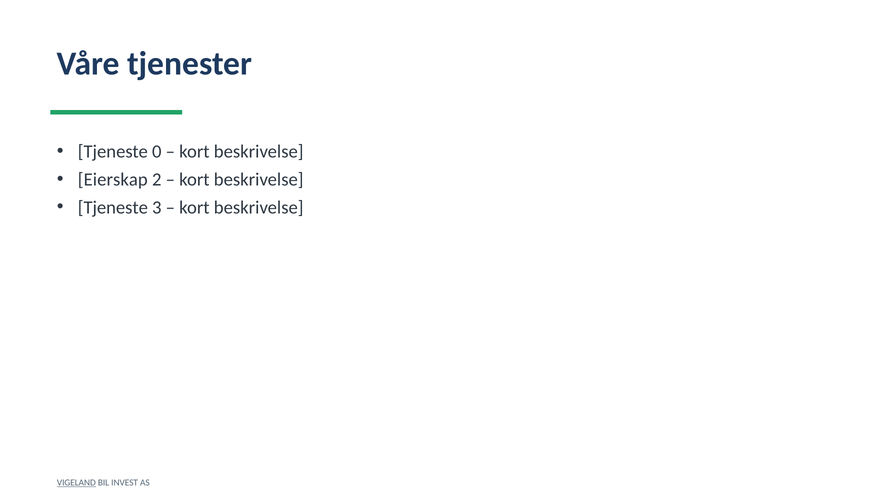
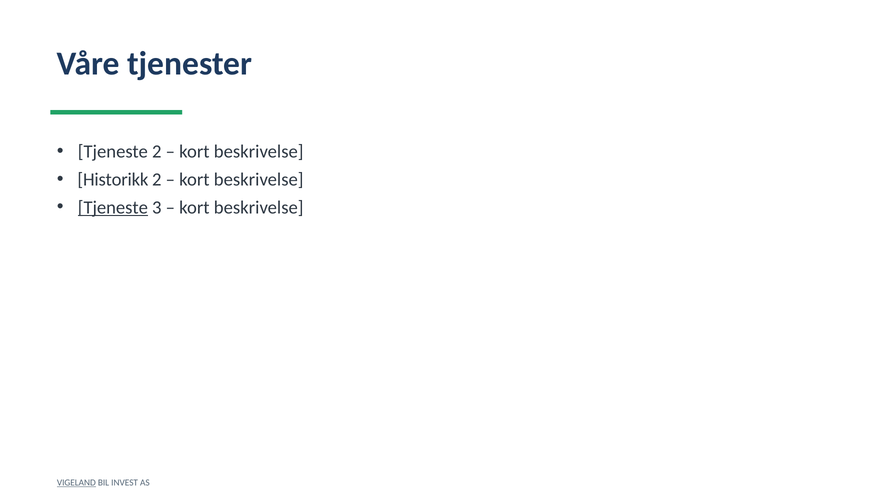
Tjeneste 0: 0 -> 2 (157, 151)
Eierskap: Eierskap -> Historikk (113, 179)
Tjeneste underline: none -> present (113, 207)
